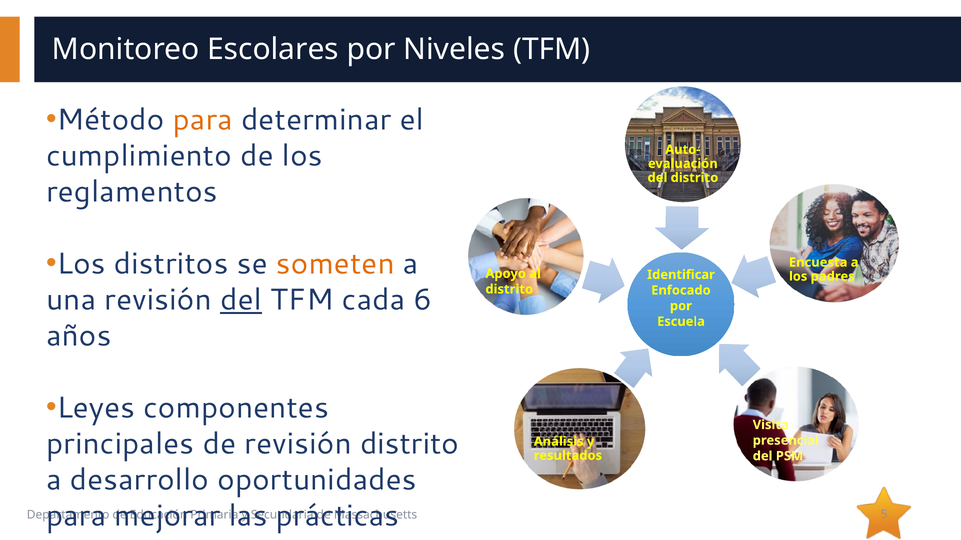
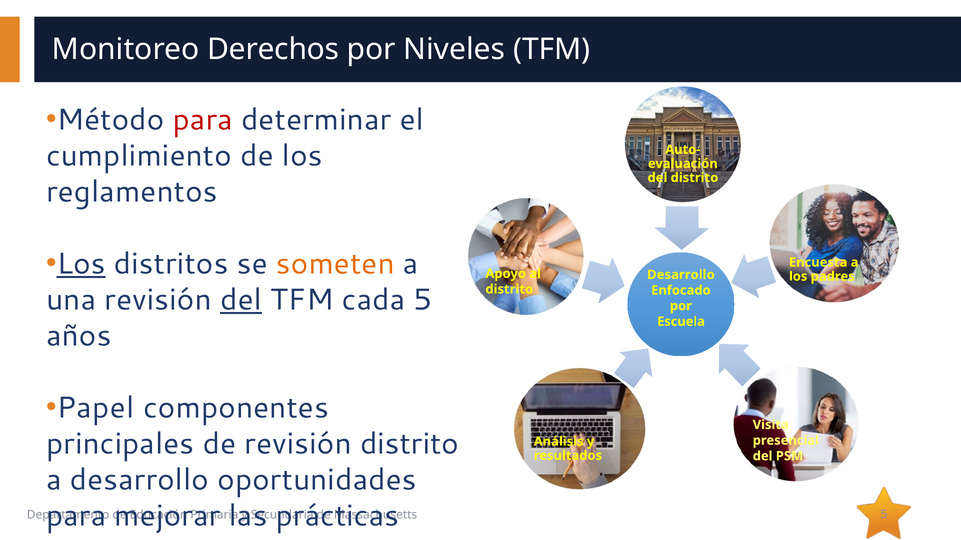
Escolares: Escolares -> Derechos (273, 49)
para colour: orange -> red (203, 120)
Los underline: none -> present (81, 264)
Identificar: Identificar -> Desarrollo (681, 275)
cada 6: 6 -> 5 (423, 300)
Leyes: Leyes -> Papel (96, 408)
